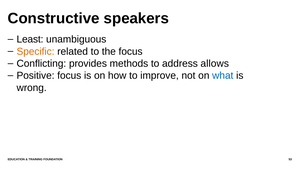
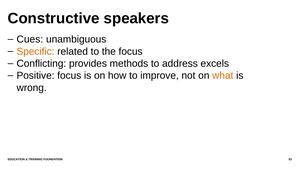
Least: Least -> Cues (30, 39)
allows: allows -> excels (215, 63)
what colour: blue -> orange (223, 75)
